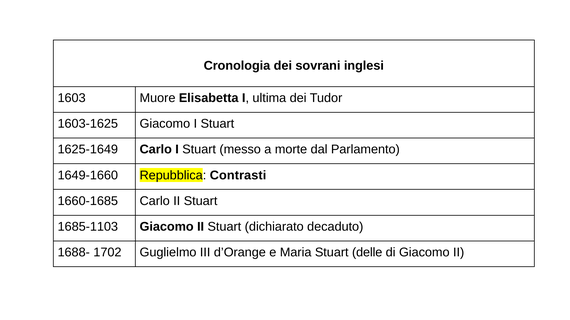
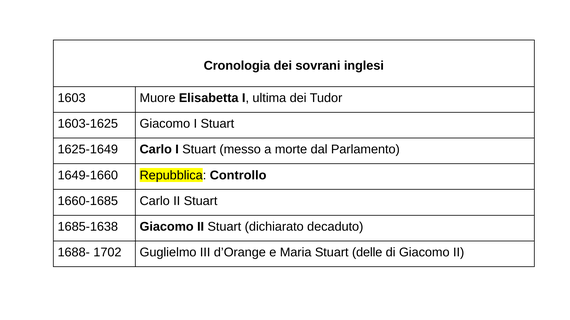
Contrasti: Contrasti -> Controllo (238, 176)
1685-1103: 1685-1103 -> 1685-1638 (88, 227)
